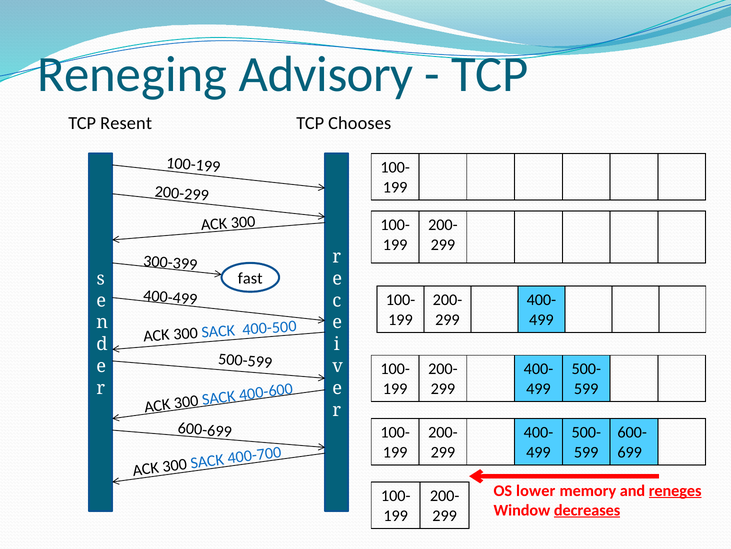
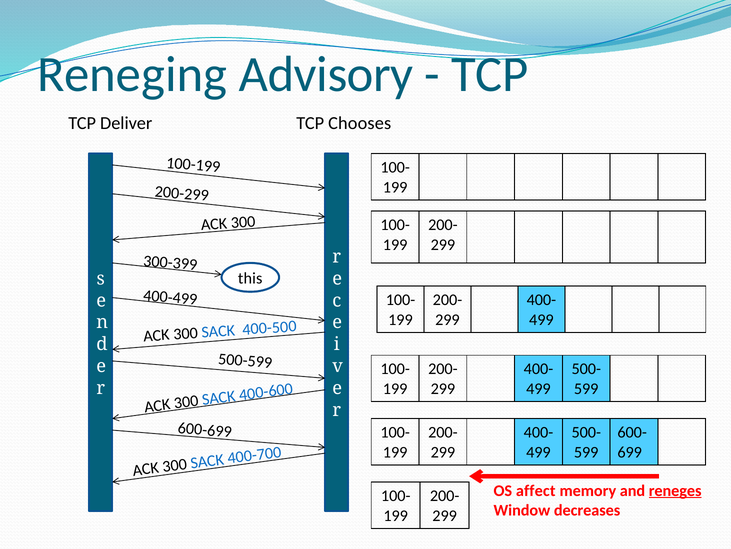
Resent: Resent -> Deliver (126, 123)
fast: fast -> this (250, 278)
lower: lower -> affect (536, 490)
decreases underline: present -> none (587, 510)
